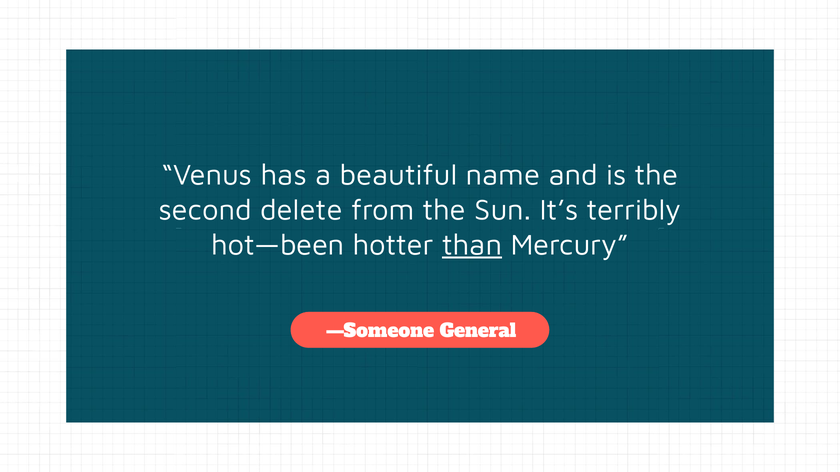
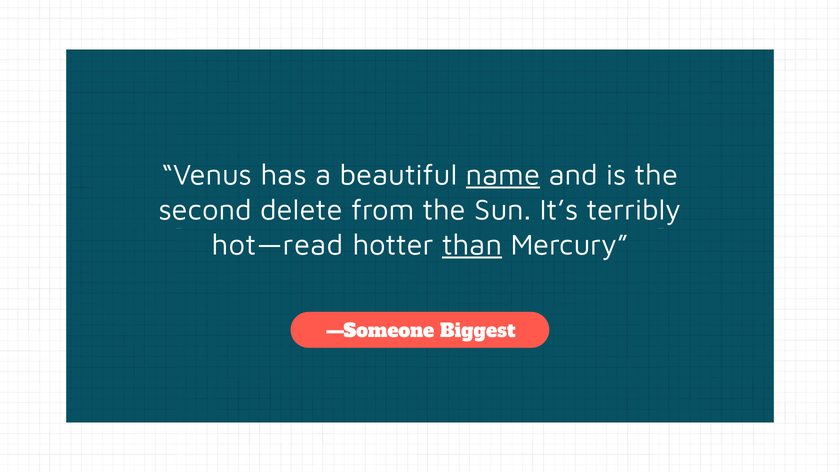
name underline: none -> present (503, 175)
hot—been: hot—been -> hot—read (278, 245)
General: General -> Biggest (478, 331)
